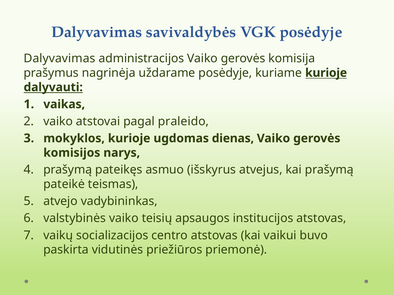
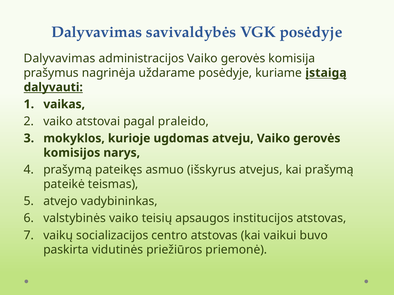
kuriame kurioje: kurioje -> įstaigą (326, 73)
dienas: dienas -> atveju (233, 139)
